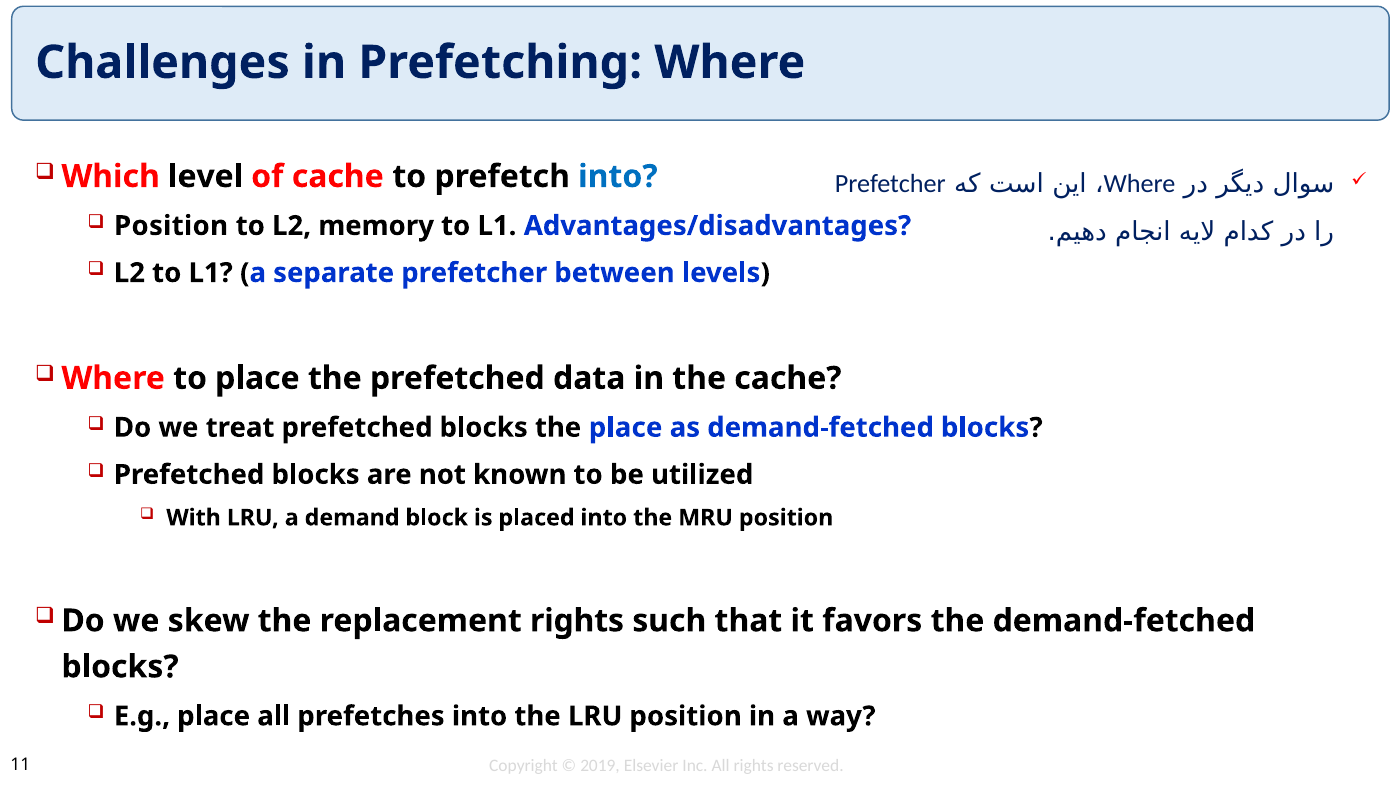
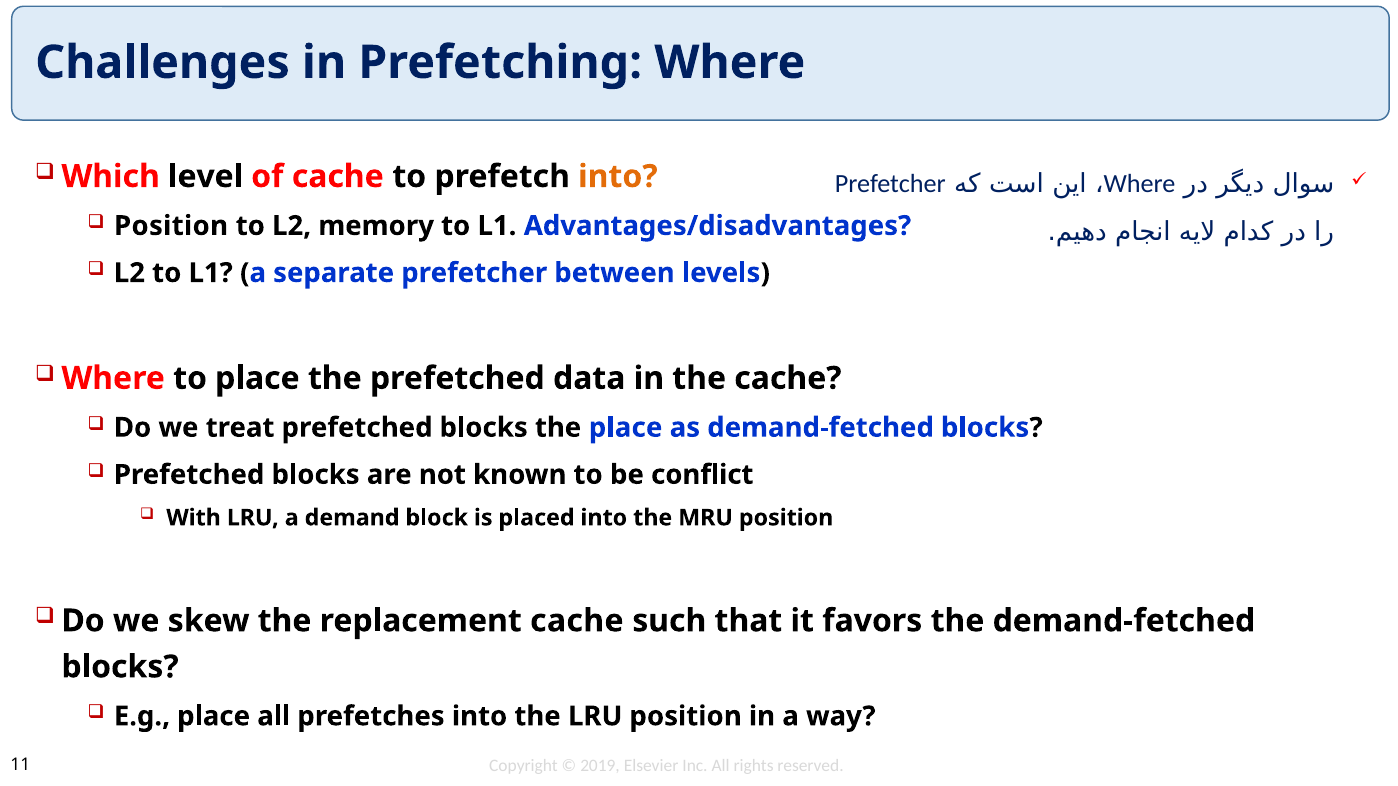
into colour: blue -> orange (618, 177)
utilized: utilized -> conflict (702, 475)
replacement rights: rights -> cache (577, 621)
